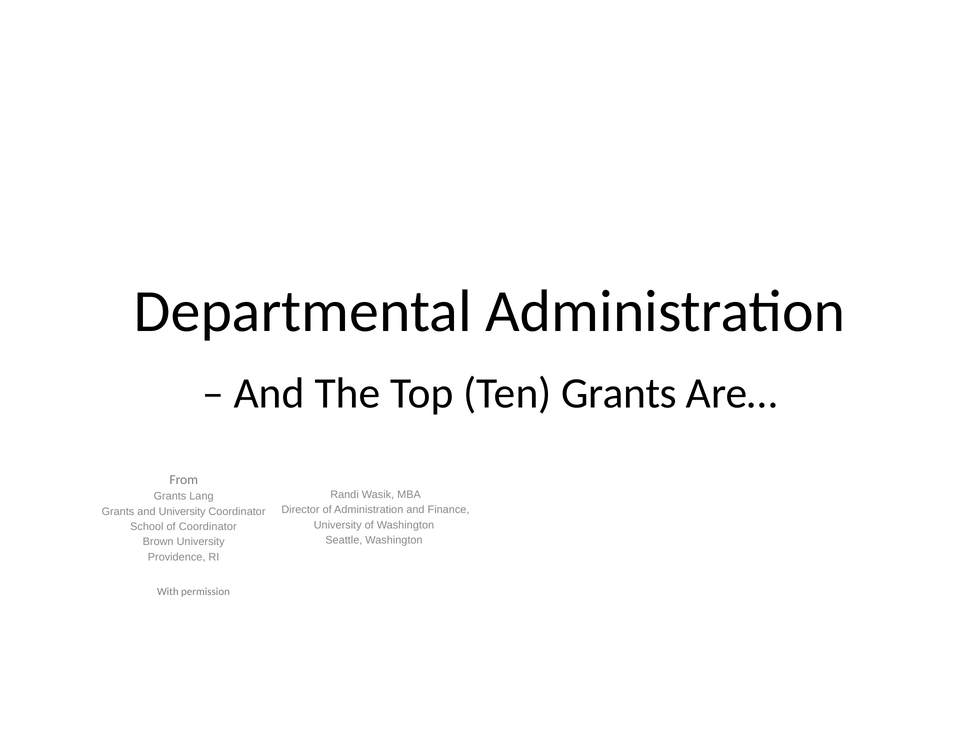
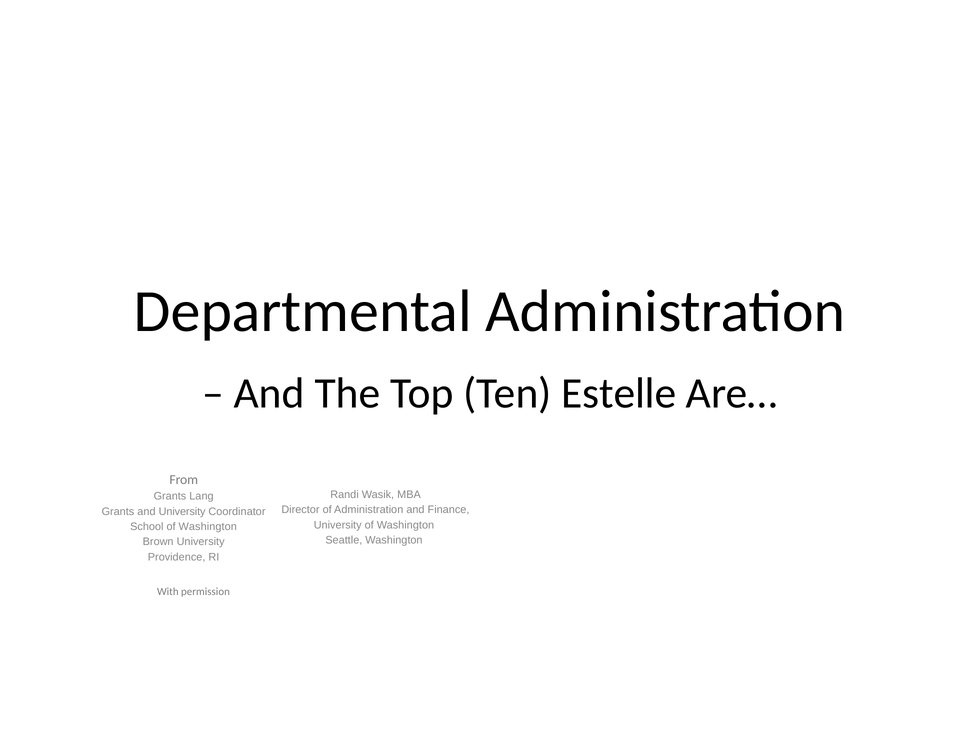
Ten Grants: Grants -> Estelle (619, 393)
School of Coordinator: Coordinator -> Washington (208, 527)
